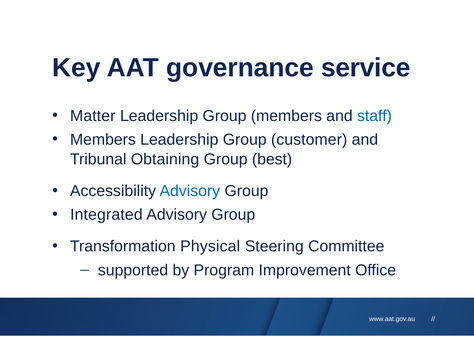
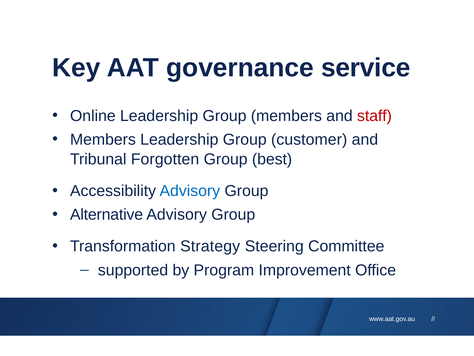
Matter: Matter -> Online (93, 116)
staff colour: blue -> red (374, 116)
Obtaining: Obtaining -> Forgotten (165, 159)
Integrated: Integrated -> Alternative (107, 214)
Physical: Physical -> Strategy (210, 246)
